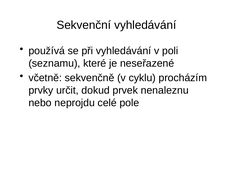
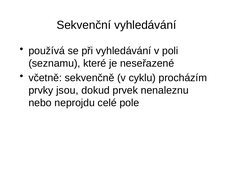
určit: určit -> jsou (67, 90)
